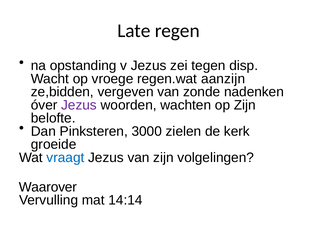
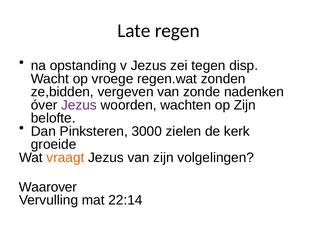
aanzijn: aanzijn -> zonden (223, 79)
vraagt colour: blue -> orange (65, 157)
14:14: 14:14 -> 22:14 (125, 200)
